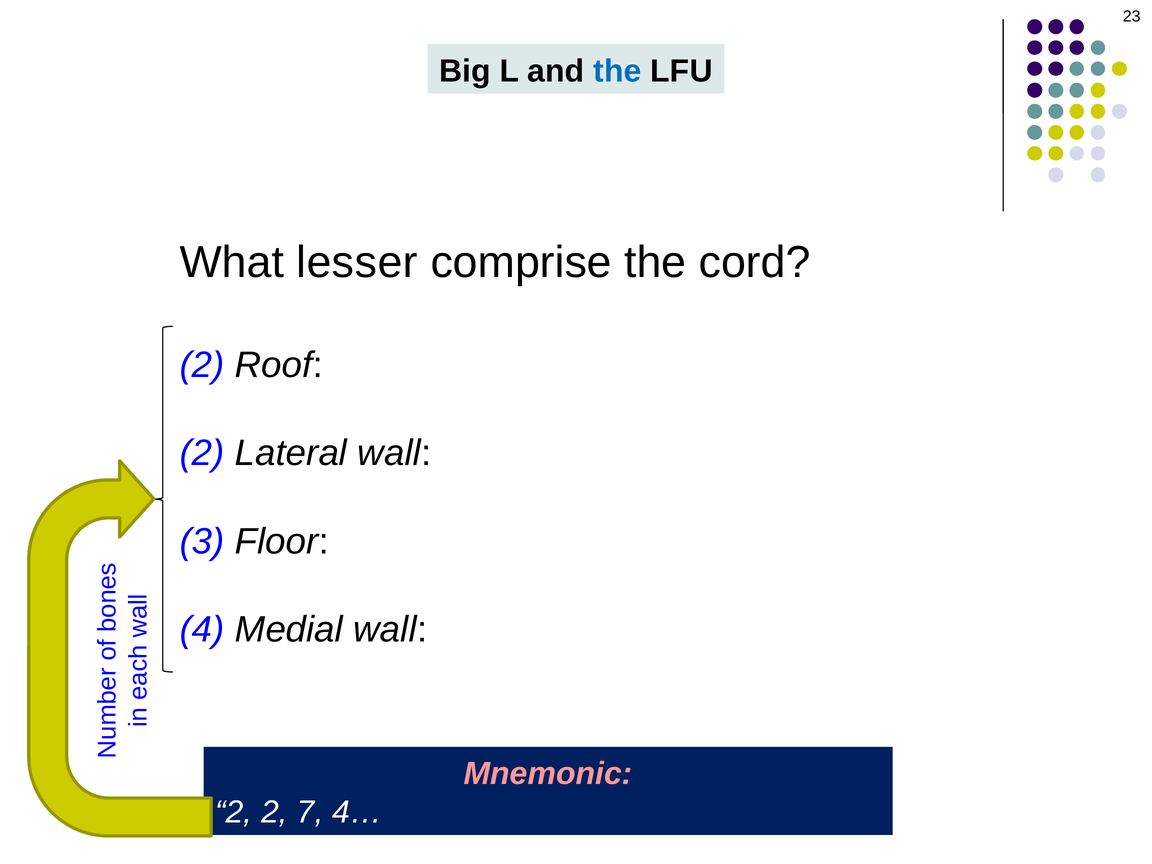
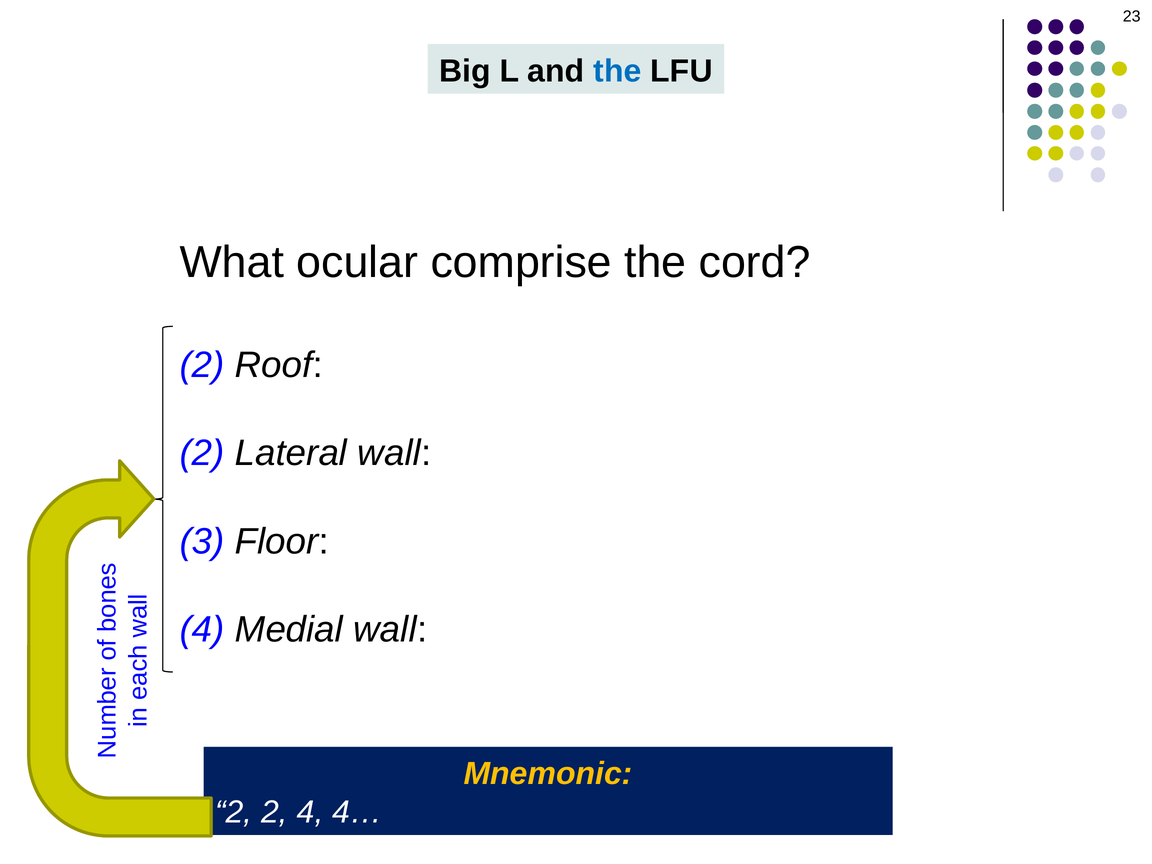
lesser: lesser -> ocular (357, 263)
Mnemonic colour: pink -> yellow (548, 774)
2 7: 7 -> 4 (310, 812)
